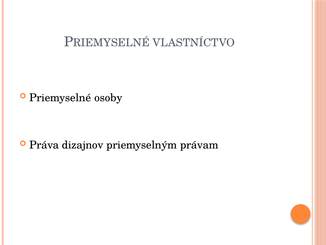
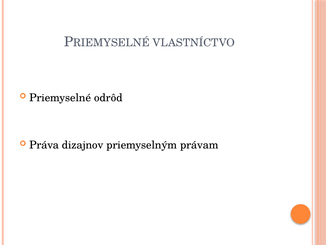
osoby: osoby -> odrôd (108, 97)
